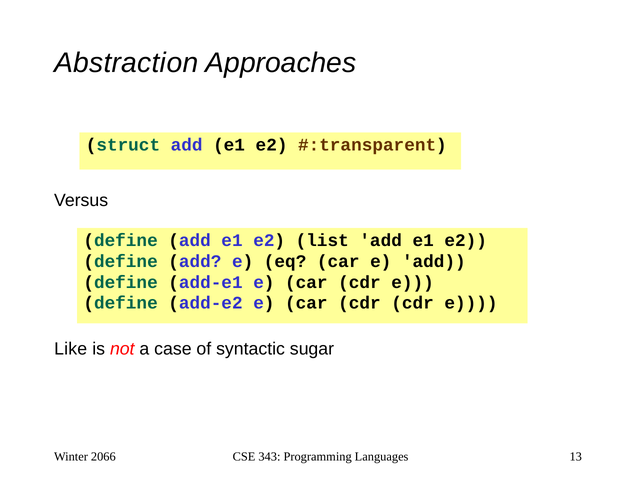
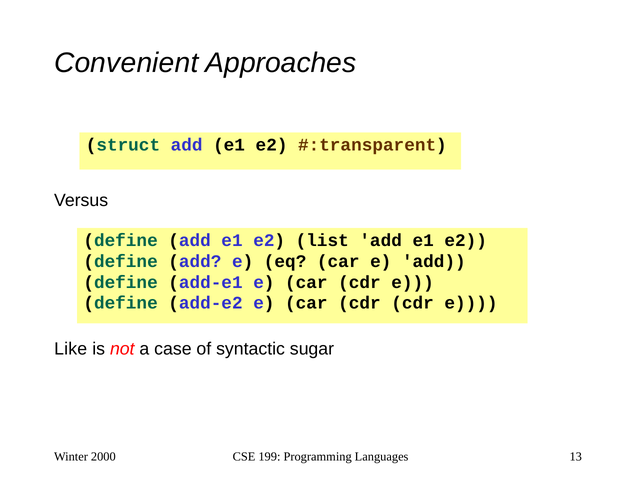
Abstraction: Abstraction -> Convenient (126, 63)
2066: 2066 -> 2000 (103, 457)
343: 343 -> 199 (269, 457)
